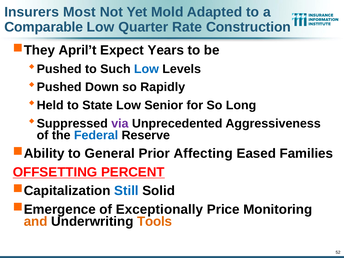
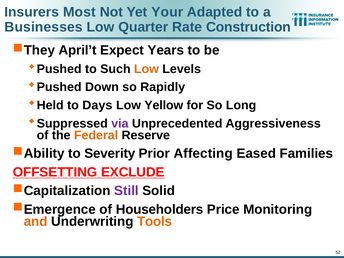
Mold: Mold -> Your (167, 12)
Comparable: Comparable -> Businesses (44, 27)
Low colour: blue -> orange (146, 69)
State: State -> Days (97, 105)
Senior: Senior -> Yellow (164, 105)
Federal colour: blue -> orange (96, 135)
General: General -> Severity (110, 154)
PERCENT: PERCENT -> EXCLUDE (133, 172)
Still colour: blue -> purple (126, 191)
Exceptionally: Exceptionally -> Householders (160, 209)
